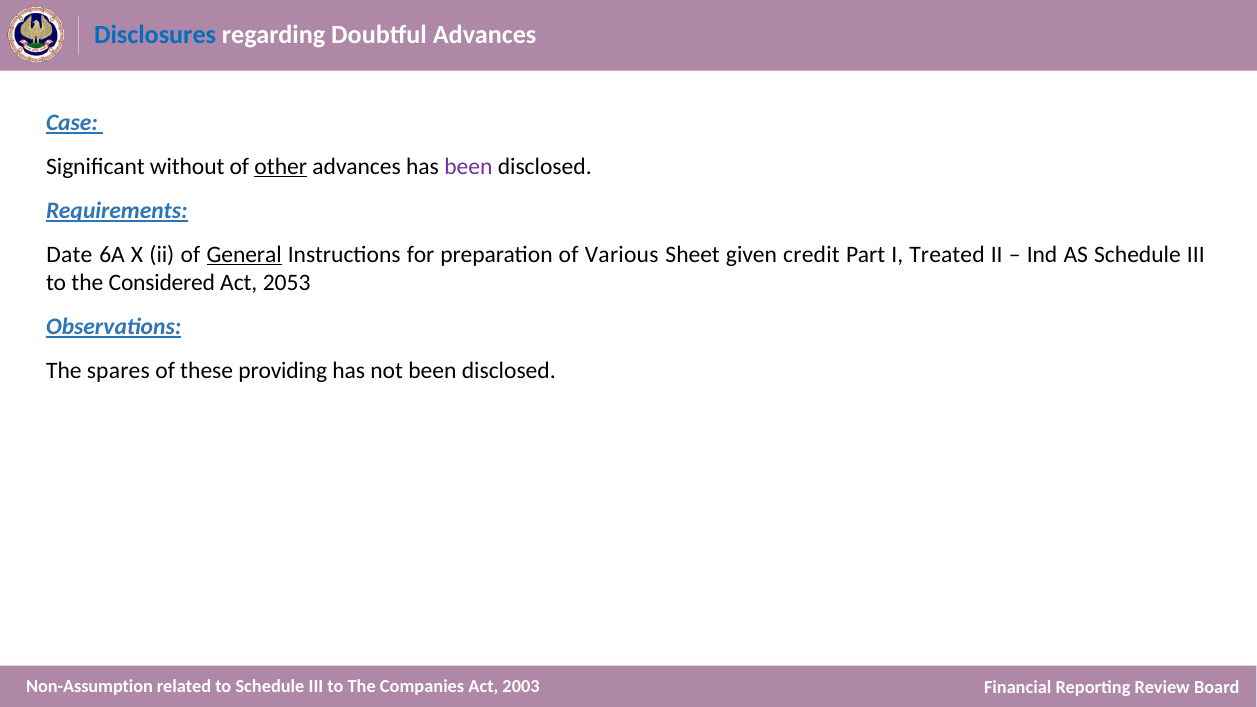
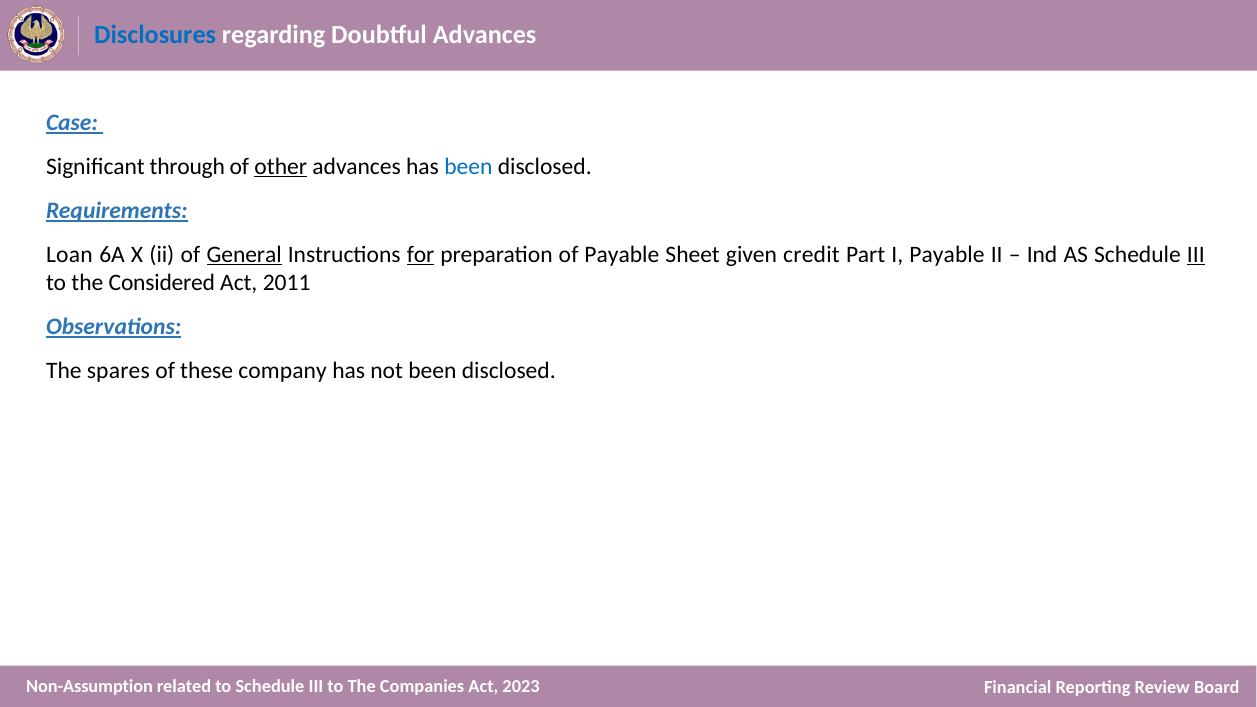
without: without -> through (187, 167)
been colour: purple -> blue (468, 167)
Date: Date -> Loan (69, 255)
for underline: none -> present (421, 255)
of Various: Various -> Payable (622, 255)
I Treated: Treated -> Payable (947, 255)
III underline: none -> present (1196, 255)
2053: 2053 -> 2011 (287, 283)
providing: providing -> company (283, 371)
2003: 2003 -> 2023 (521, 686)
